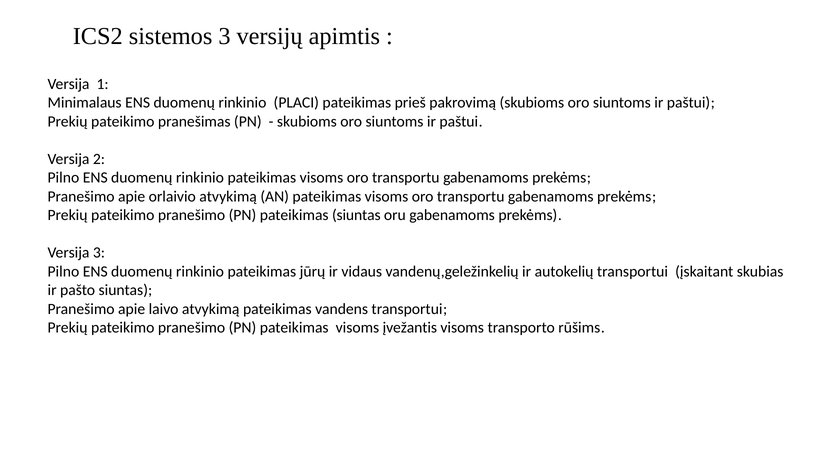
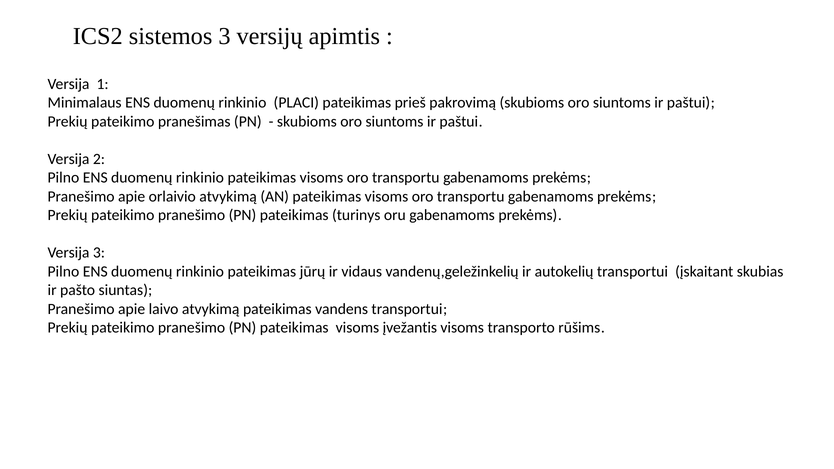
pateikimas siuntas: siuntas -> turinys (356, 215)
